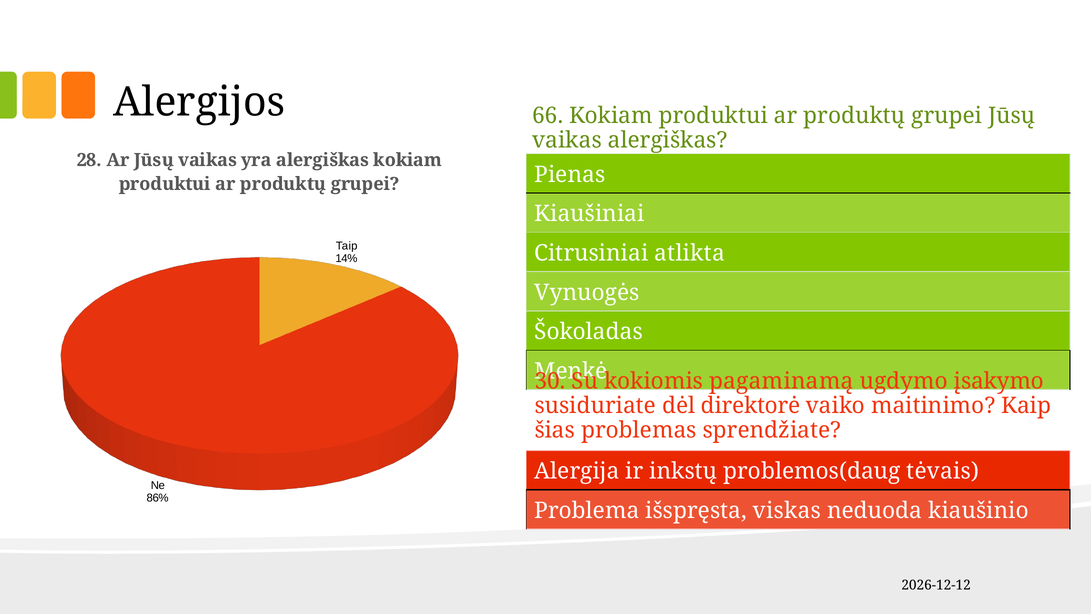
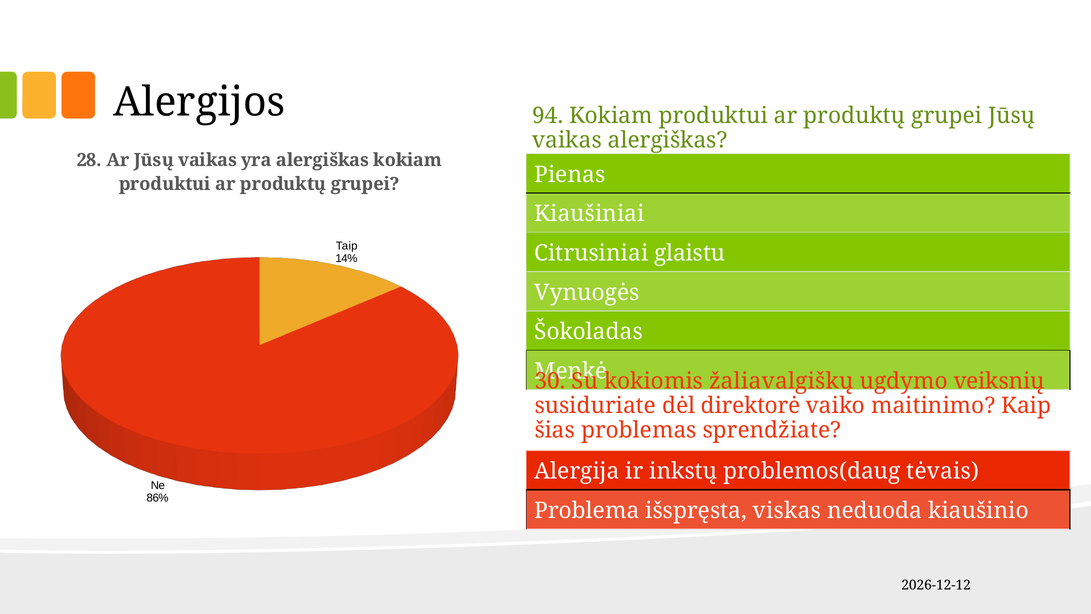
66: 66 -> 94 (548, 116)
atlikta: atlikta -> glaistu (690, 253)
pagaminamą: pagaminamą -> žaliavalgiškų (781, 381)
įsakymo: įsakymo -> veiksnių (999, 381)
